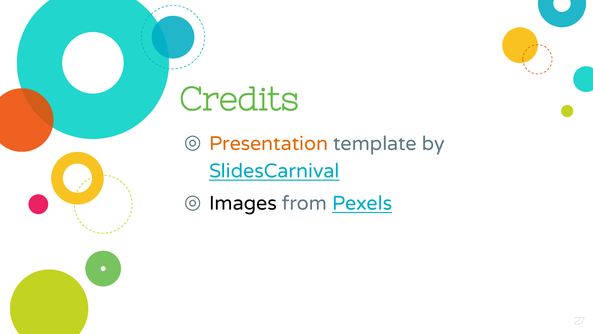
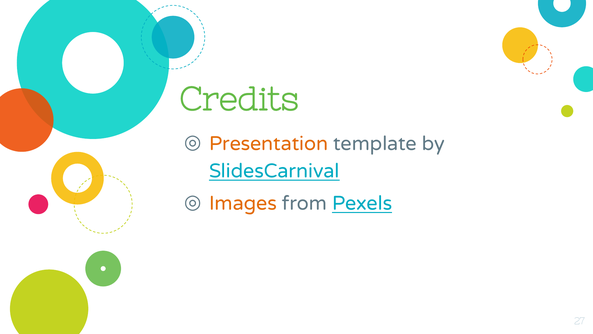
Images colour: black -> orange (243, 203)
